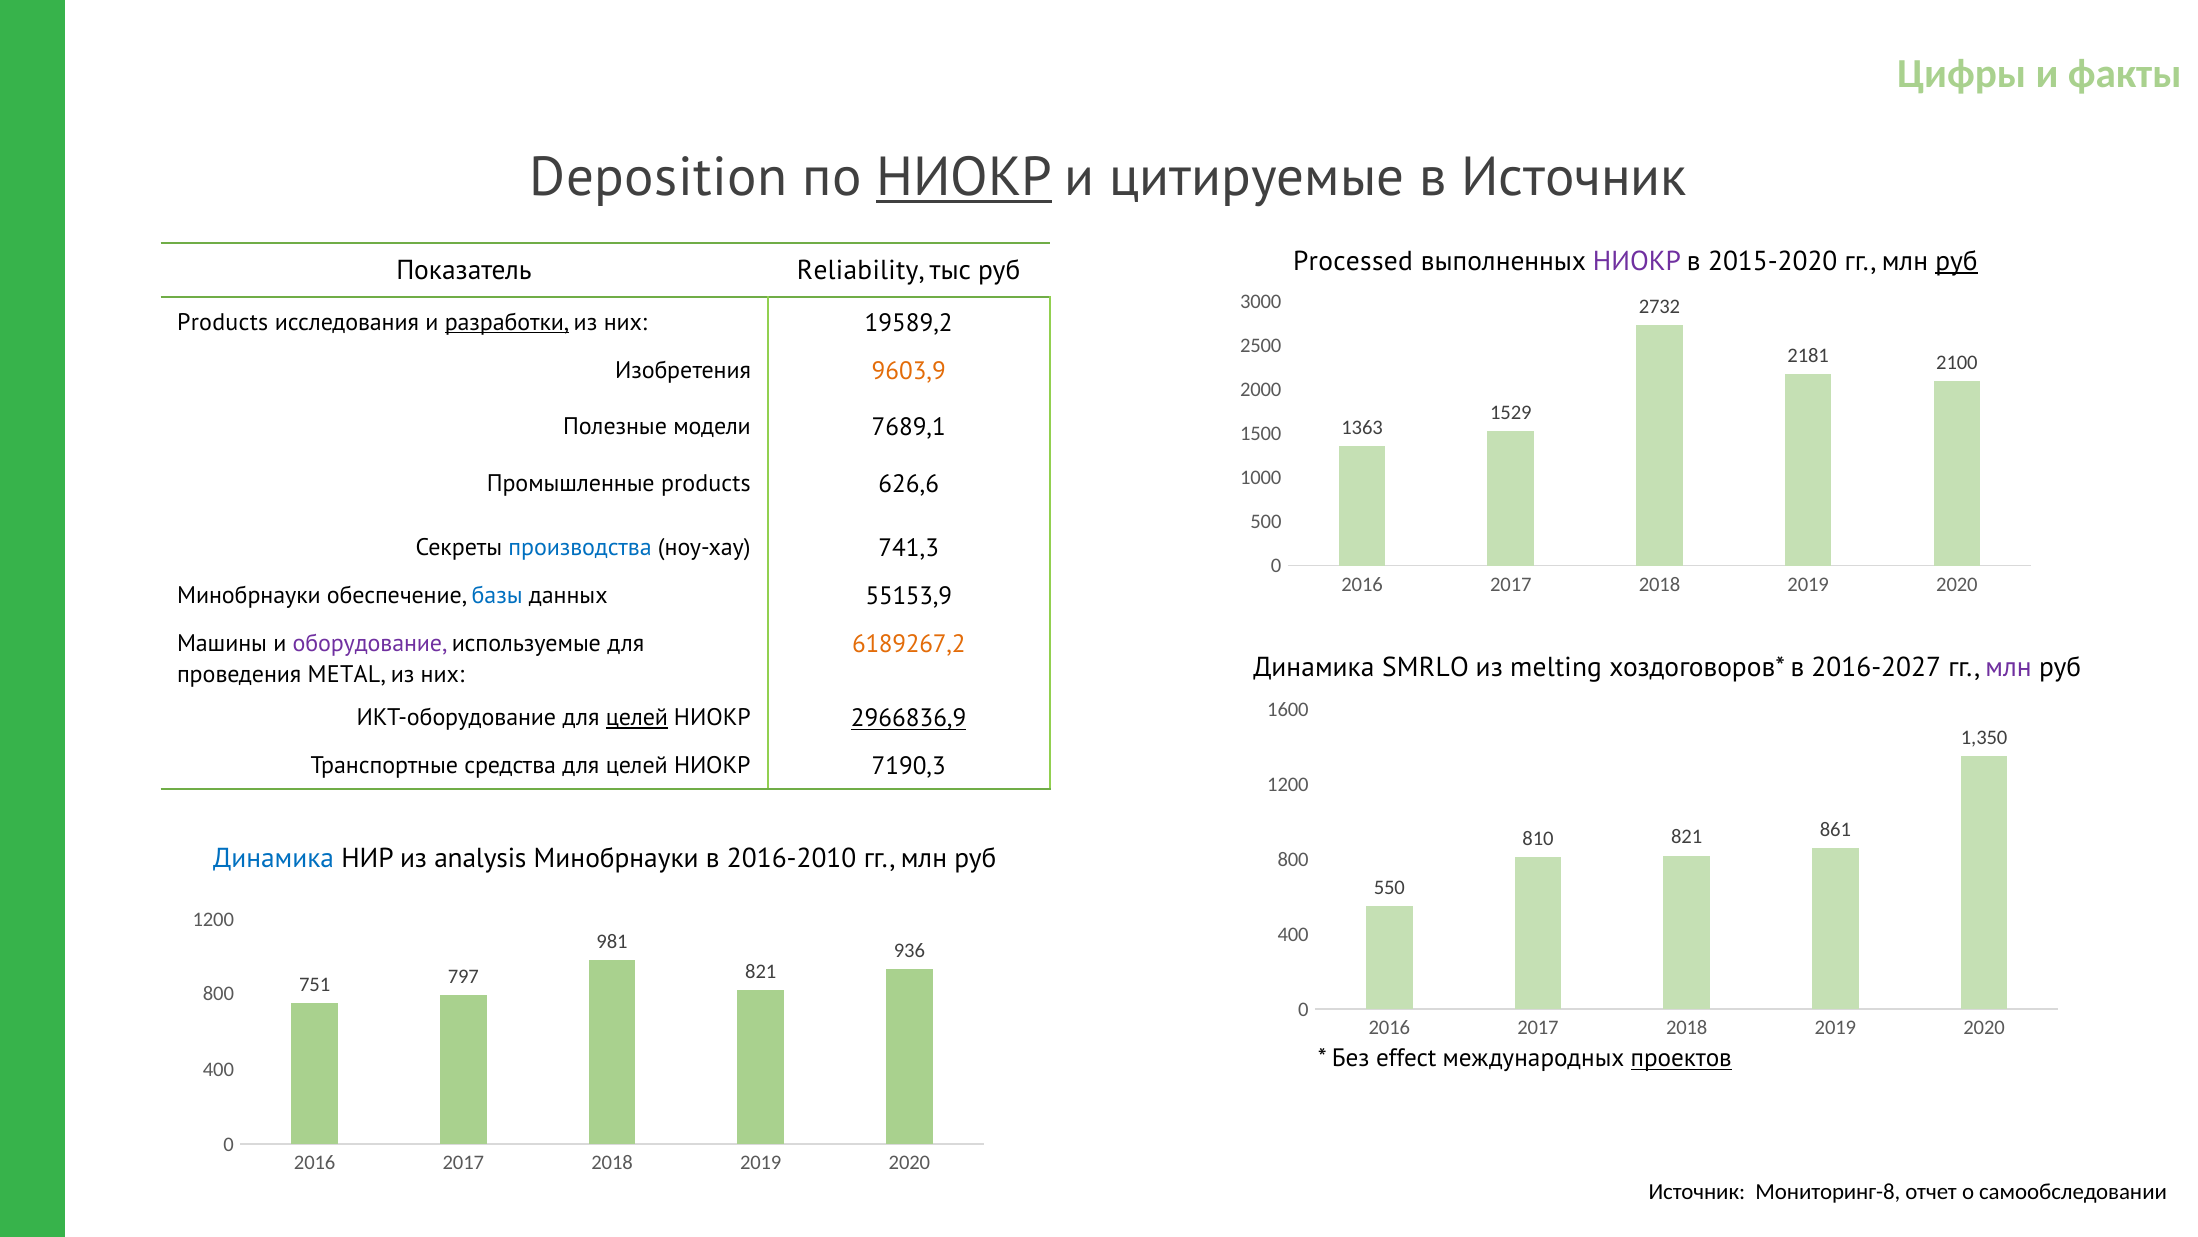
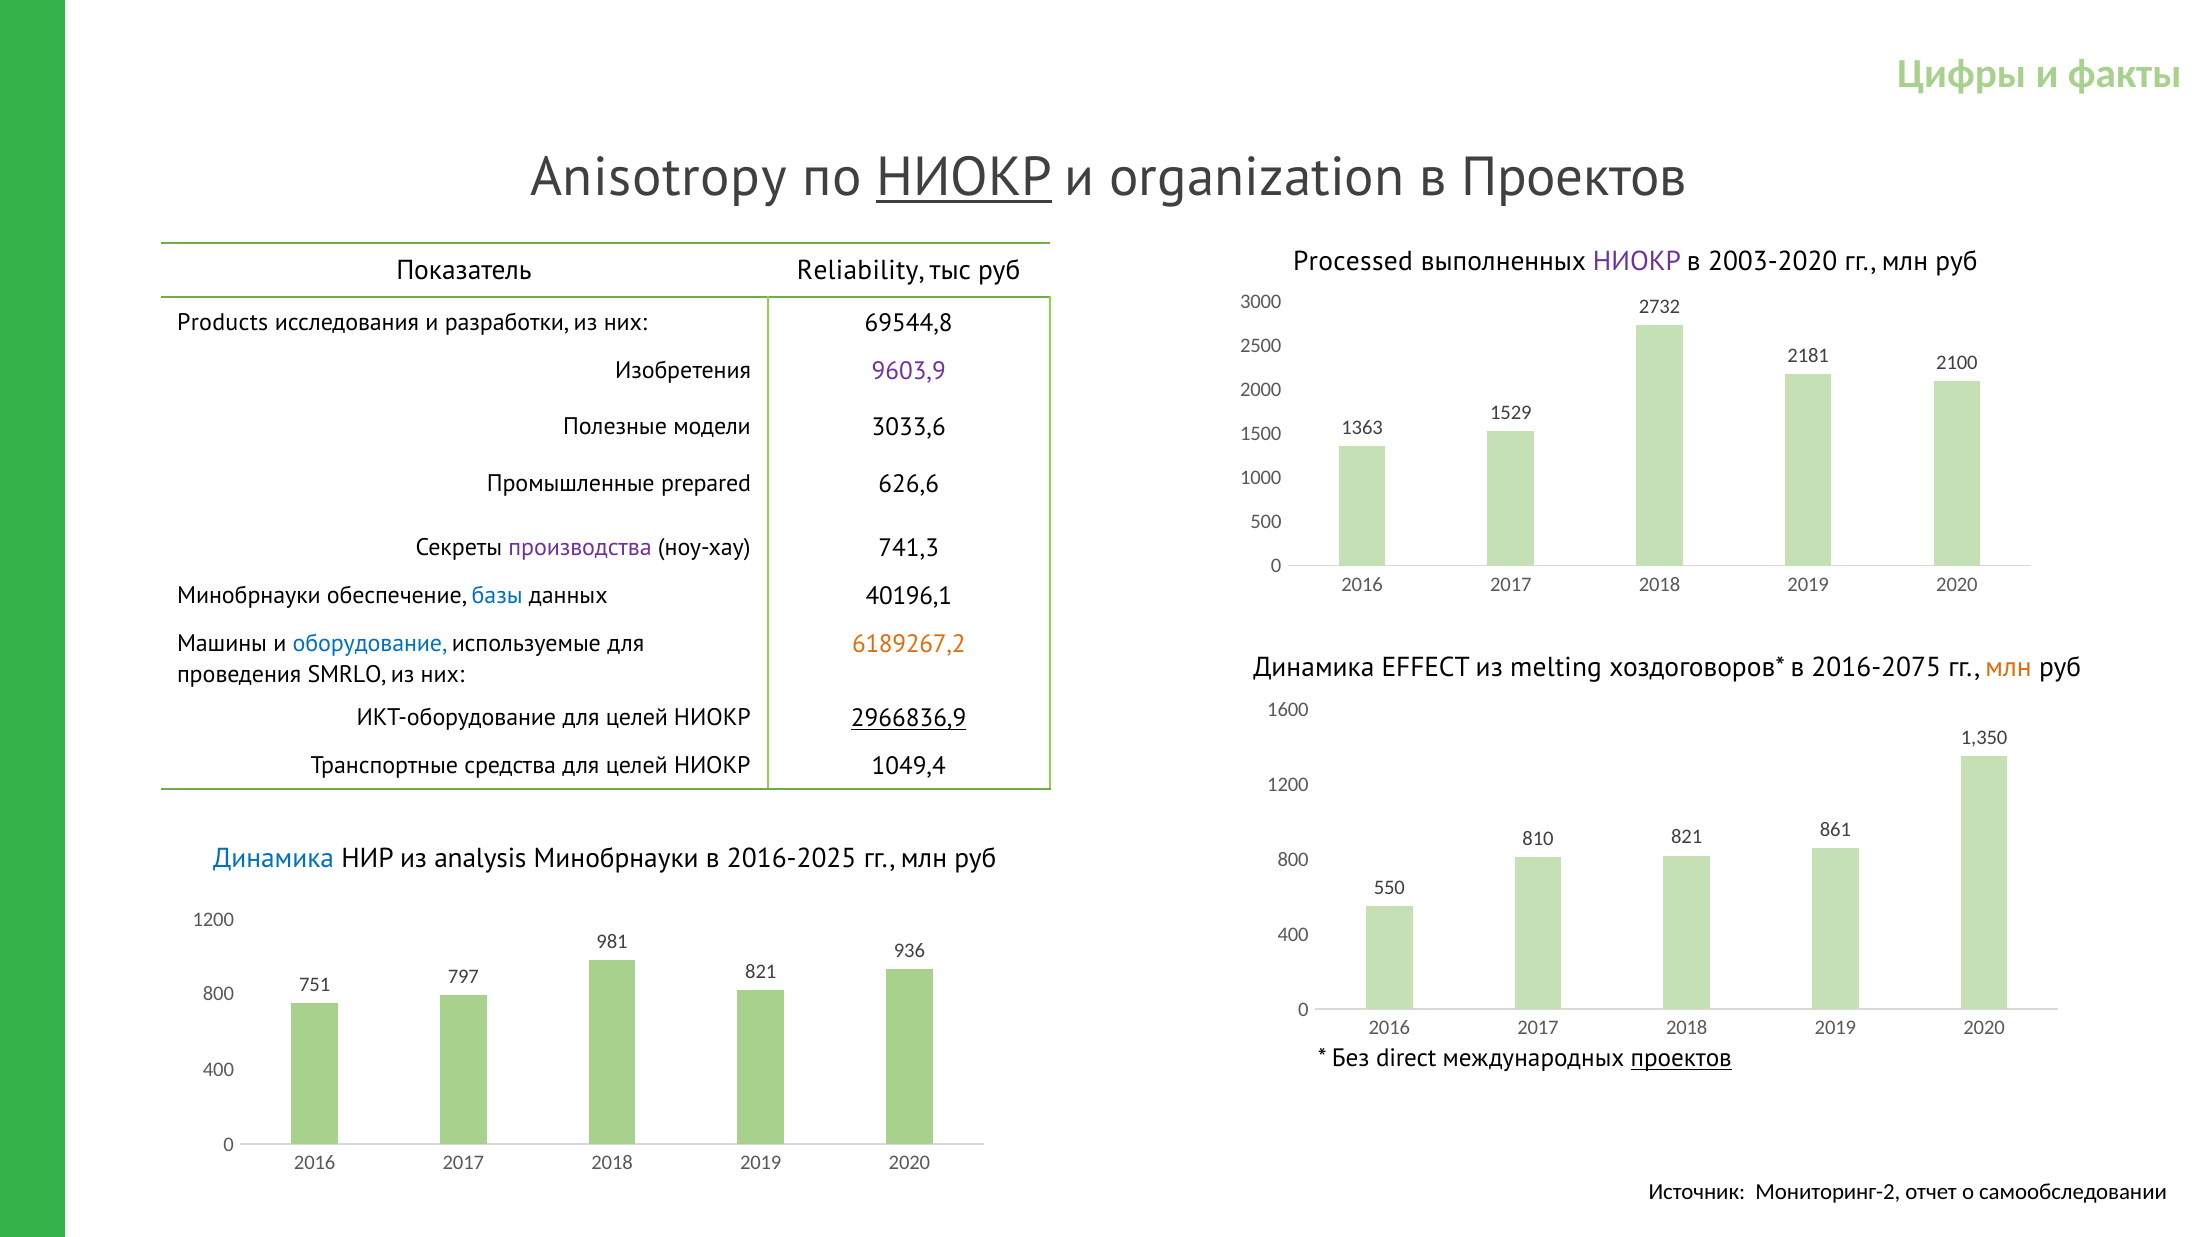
Deposition: Deposition -> Anisotropy (659, 178)
цитируемые: цитируемые -> organization (1257, 178)
в Источник: Источник -> Проектов (1574, 178)
2015-2020: 2015-2020 -> 2003-2020 (1773, 261)
руб underline: present -> none (1957, 261)
разработки underline: present -> none (507, 322)
19589,2: 19589,2 -> 69544,8 (909, 323)
9603,9 colour: orange -> purple (909, 371)
7689,1: 7689,1 -> 3033,6 (909, 427)
Промышленные products: products -> prepared (706, 483)
производства colour: blue -> purple (580, 547)
55153,9: 55153,9 -> 40196,1 (909, 596)
оборудование colour: purple -> blue (370, 643)
SMRLO: SMRLO -> EFFECT (1426, 667)
2016-2027: 2016-2027 -> 2016-2075 (1876, 667)
млн colour: purple -> orange (2009, 667)
METAL: METAL -> SMRLO (347, 674)
целей underline: present -> none (637, 717)
7190,3: 7190,3 -> 1049,4 (909, 766)
2016-2010: 2016-2010 -> 2016-2025 (792, 858)
effect: effect -> direct (1406, 1058)
Мониторинг-8: Мониторинг-8 -> Мониторинг-2 (1828, 1191)
